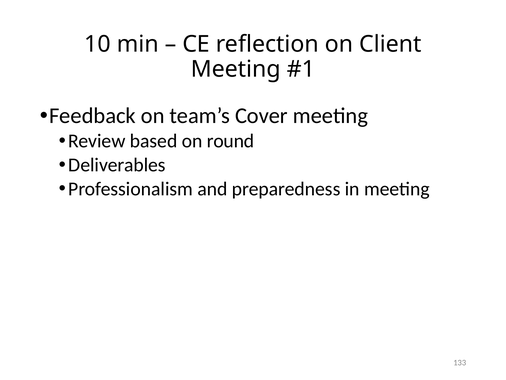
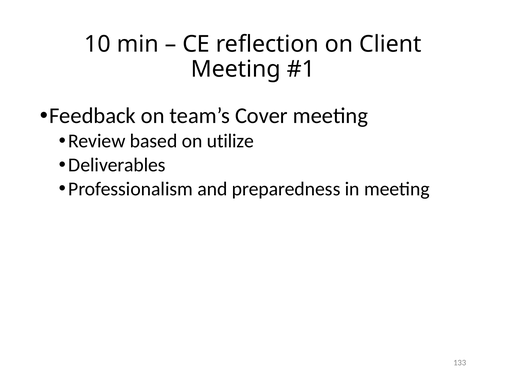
round: round -> utilize (230, 141)
